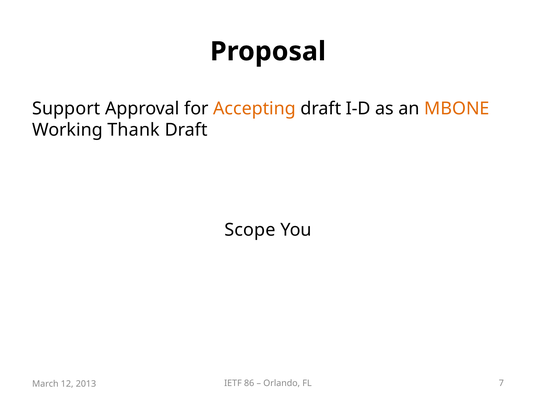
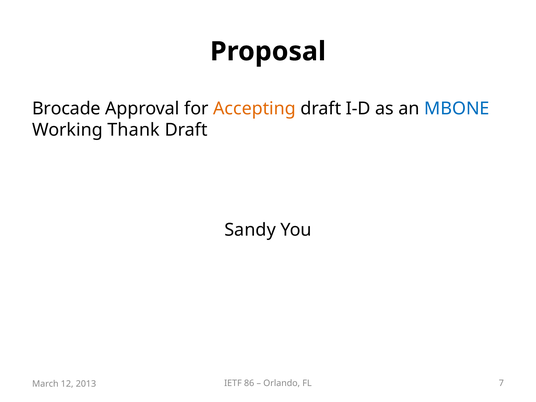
Support: Support -> Brocade (66, 108)
MBONE colour: orange -> blue (457, 108)
Scope: Scope -> Sandy (250, 230)
